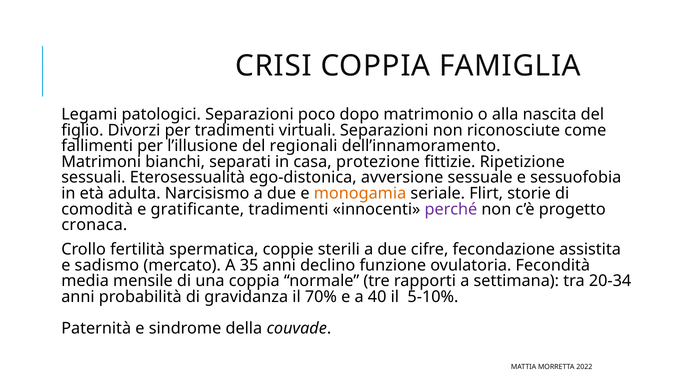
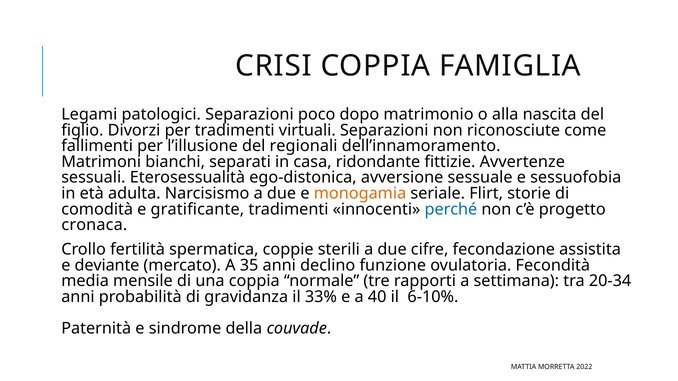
protezione: protezione -> ridondante (378, 162)
Ripetizione: Ripetizione -> Avvertenze (522, 162)
perché colour: purple -> blue (451, 209)
sadismo: sadismo -> deviante (107, 266)
70%: 70% -> 33% (321, 297)
5-10%: 5-10% -> 6-10% (433, 297)
